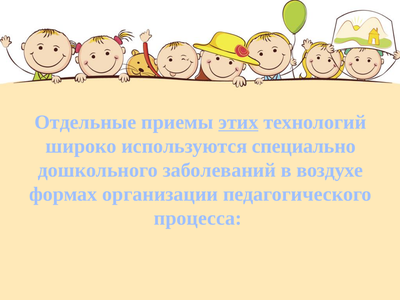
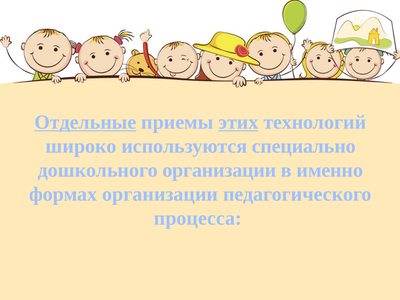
Отдельные underline: none -> present (85, 122)
дошкольного заболеваний: заболеваний -> организации (219, 170)
воздухе: воздухе -> именно (330, 170)
